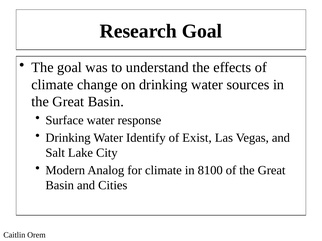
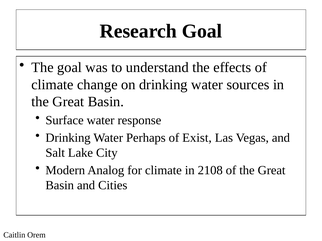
Identify: Identify -> Perhaps (146, 138)
8100: 8100 -> 2108 (210, 171)
